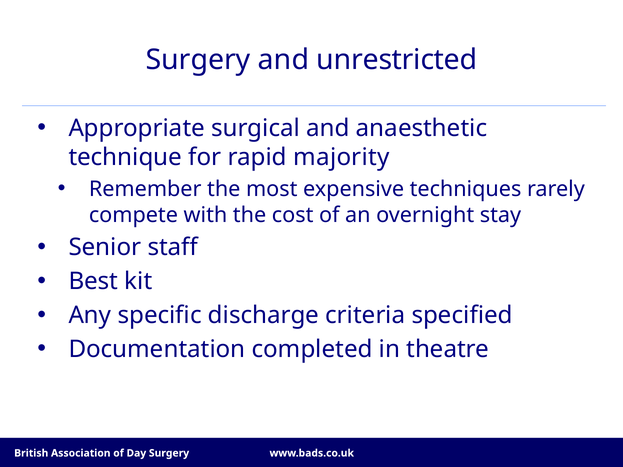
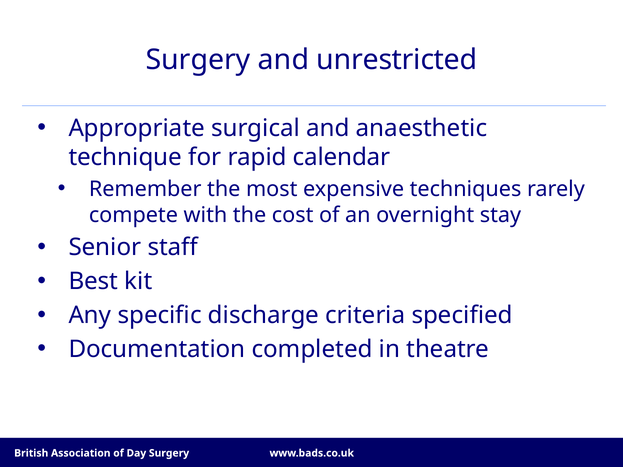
majority: majority -> calendar (342, 157)
